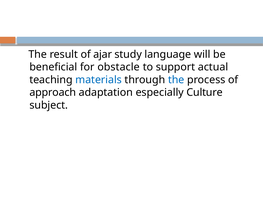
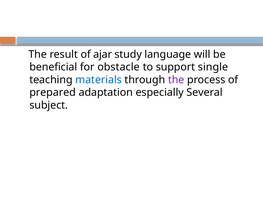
actual: actual -> single (213, 67)
the colour: blue -> purple (176, 80)
approach: approach -> prepared (53, 93)
Culture: Culture -> Several (205, 93)
